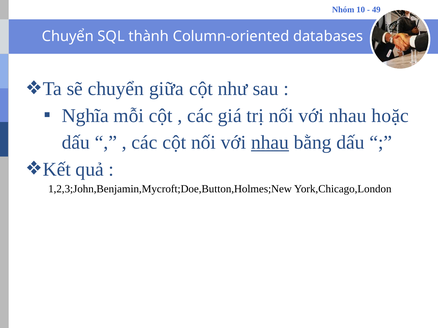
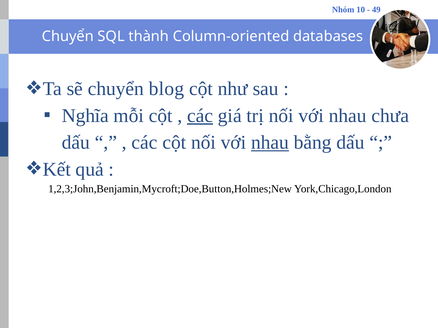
giữa: giữa -> blog (167, 89)
các underline: none -> present (200, 116)
hoặc: hoặc -> chưa (390, 116)
